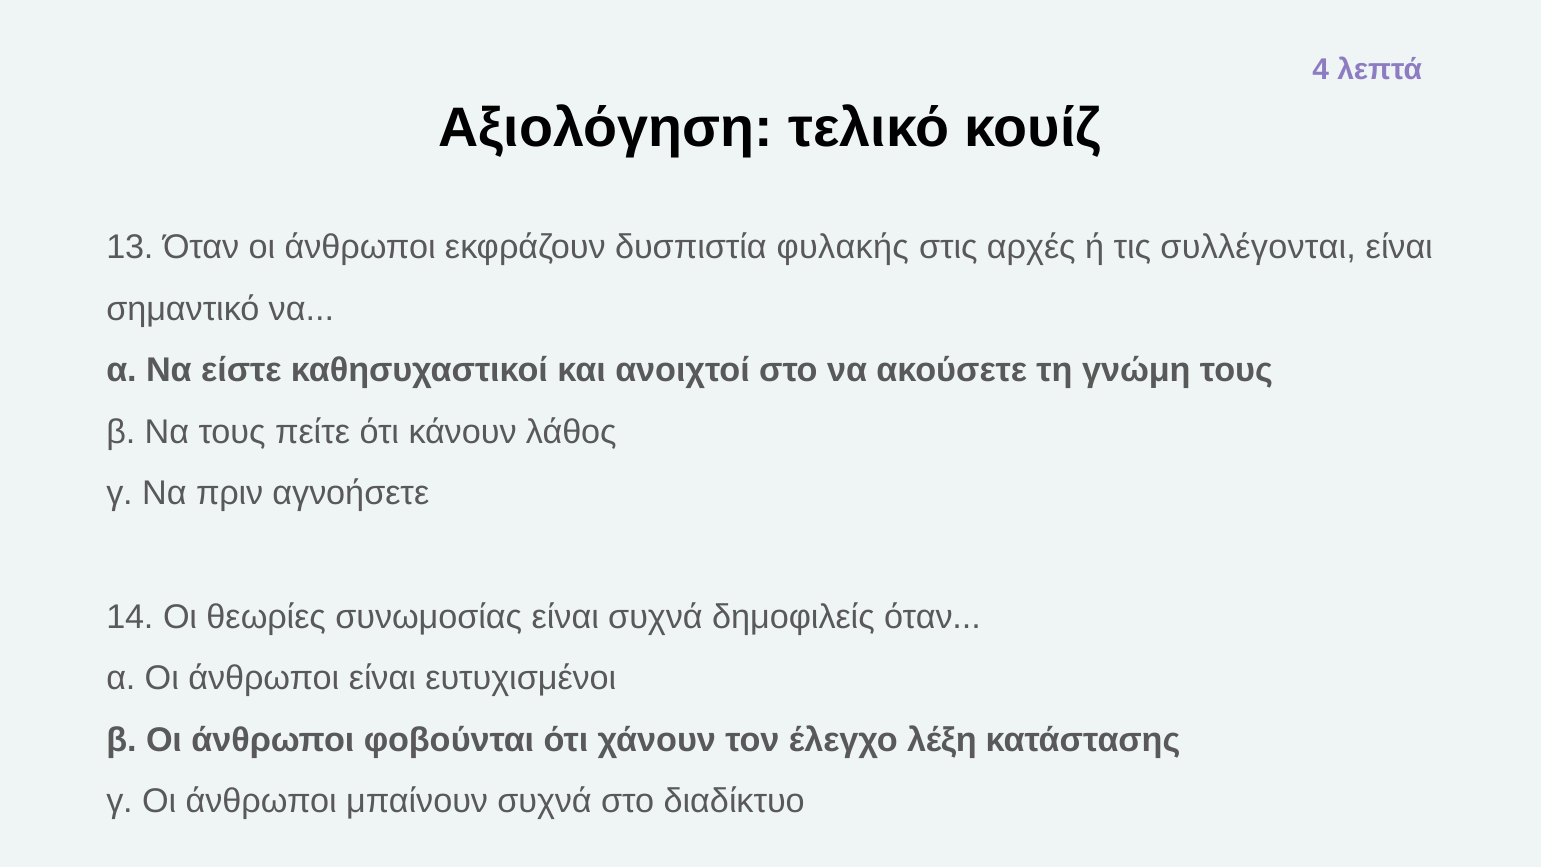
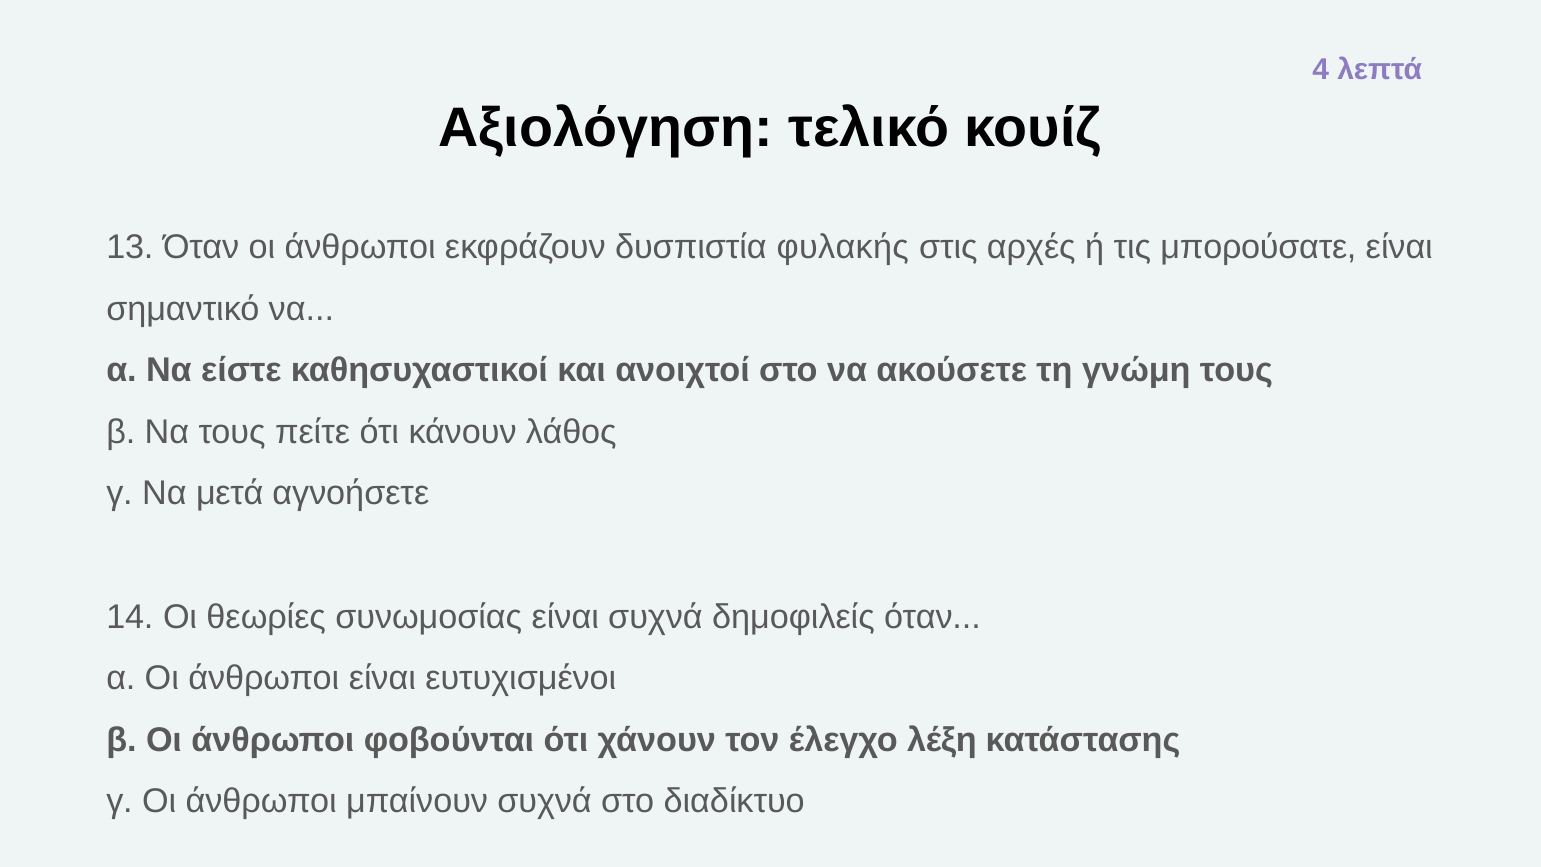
συλλέγονται: συλλέγονται -> μπορούσατε (1258, 247)
πριν: πριν -> μετά (230, 494)
